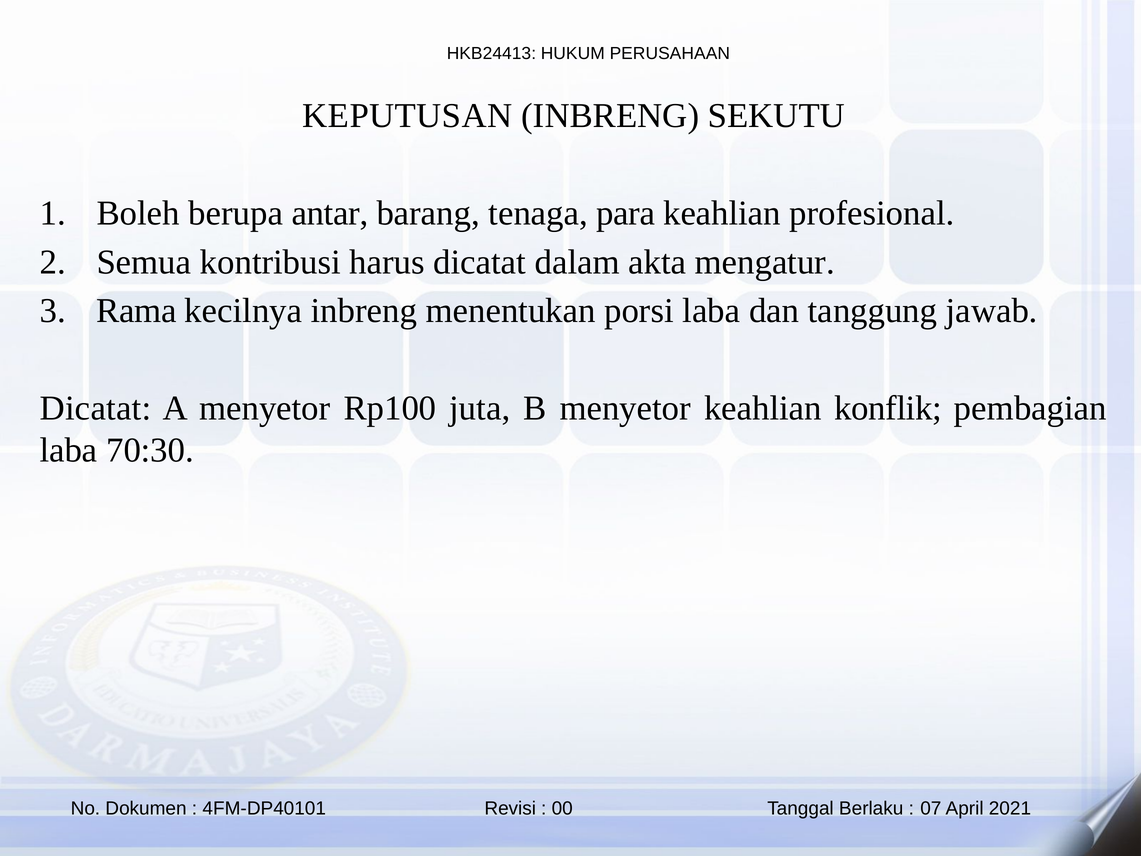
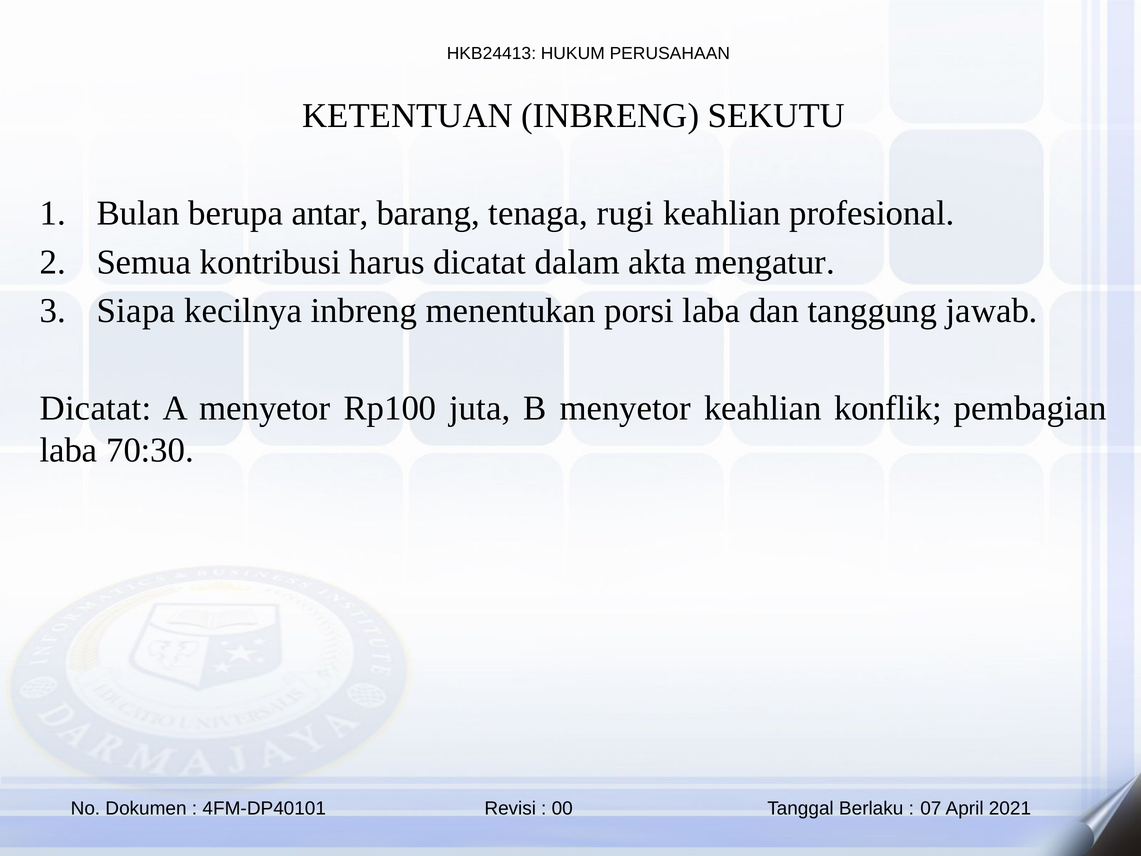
KEPUTUSAN: KEPUTUSAN -> KETENTUAN (408, 116)
Boleh: Boleh -> Bulan (138, 213)
para: para -> rugi (625, 213)
Rama: Rama -> Siapa (136, 311)
